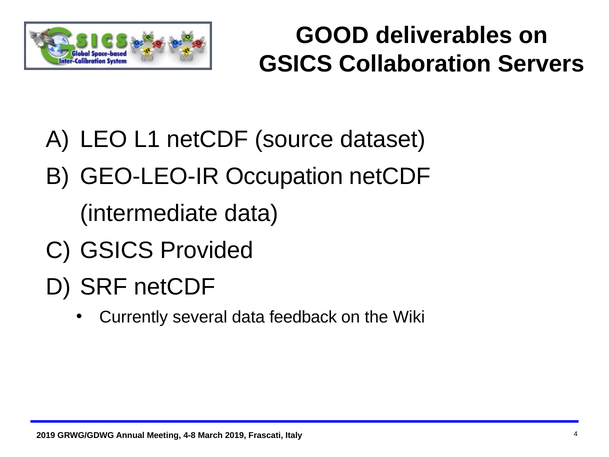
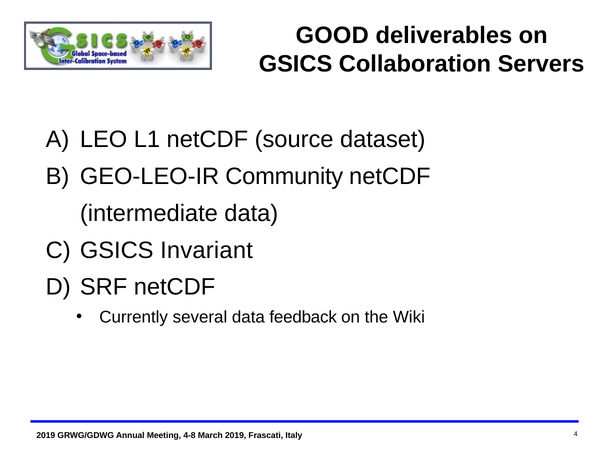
Occupation: Occupation -> Community (284, 176)
Provided: Provided -> Invariant (207, 250)
